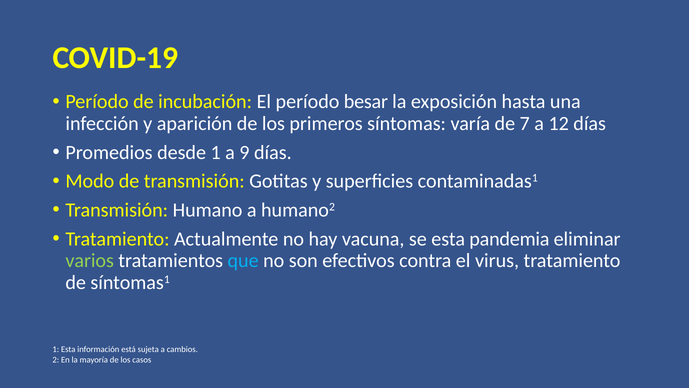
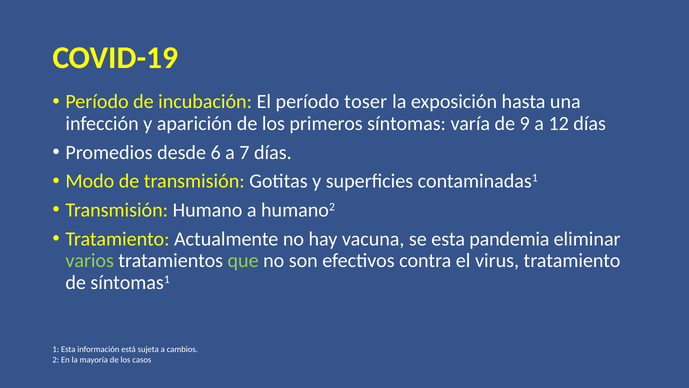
besar: besar -> toser (366, 102)
7: 7 -> 9 (525, 123)
desde 1: 1 -> 6 (216, 152)
9: 9 -> 7 (244, 152)
que colour: light blue -> light green (243, 260)
